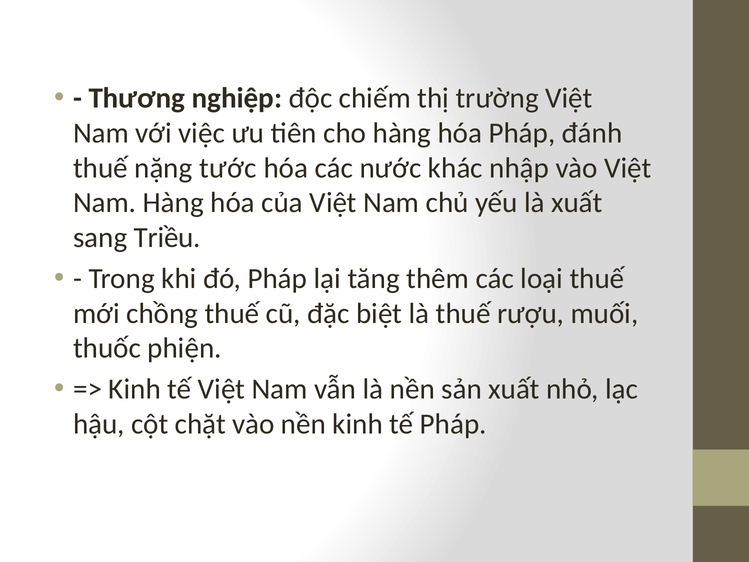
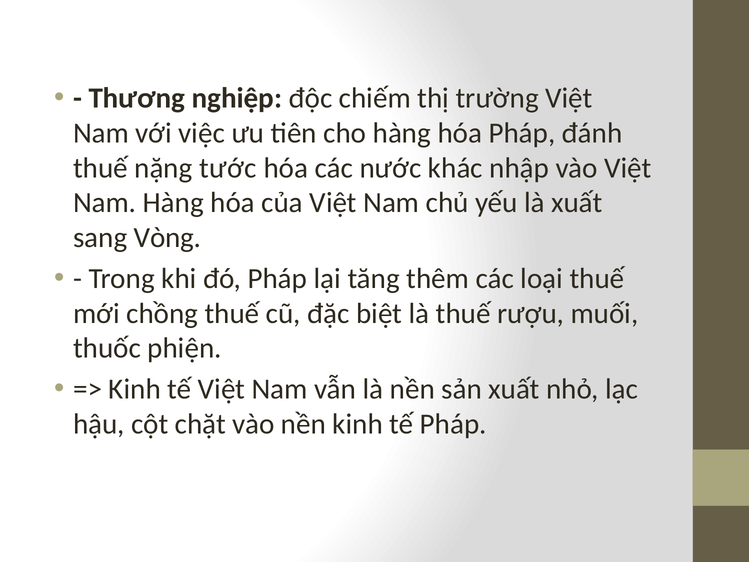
Triều: Triều -> Vòng (167, 238)
